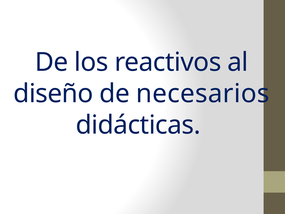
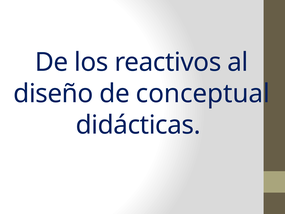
necesarios: necesarios -> conceptual (203, 94)
